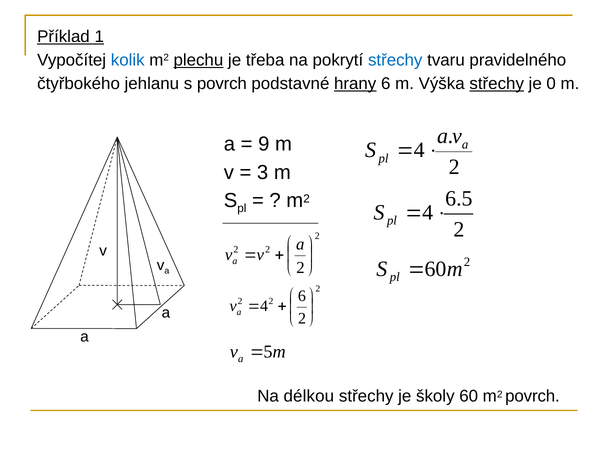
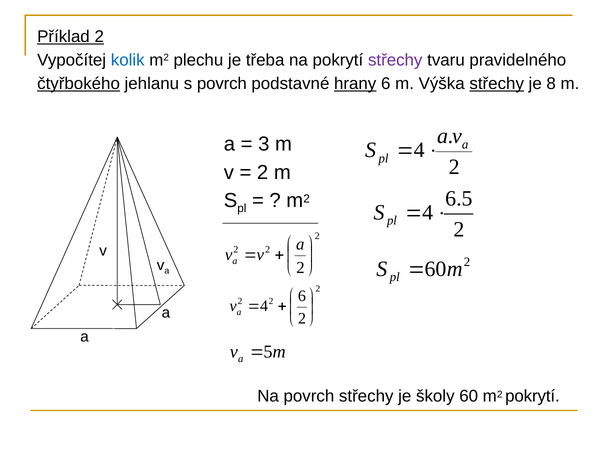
Příklad 1: 1 -> 2 (99, 37)
plechu underline: present -> none (198, 60)
střechy colour: blue -> purple (395, 60)
čtyřbokého underline: none -> present (79, 84)
0: 0 -> 8 (551, 84)
9: 9 -> 3 (264, 144)
3: 3 -> 2 (263, 172)
Na délkou: délkou -> povrch (309, 396)
m2 povrch: povrch -> pokrytí (532, 396)
